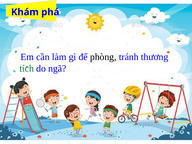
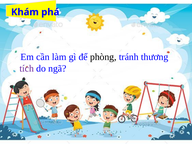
tích colour: green -> purple (27, 68)
